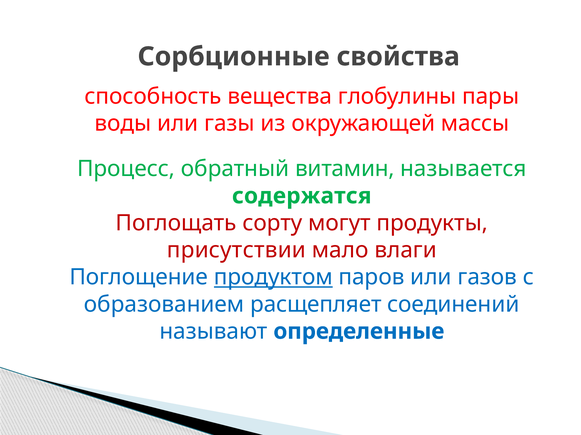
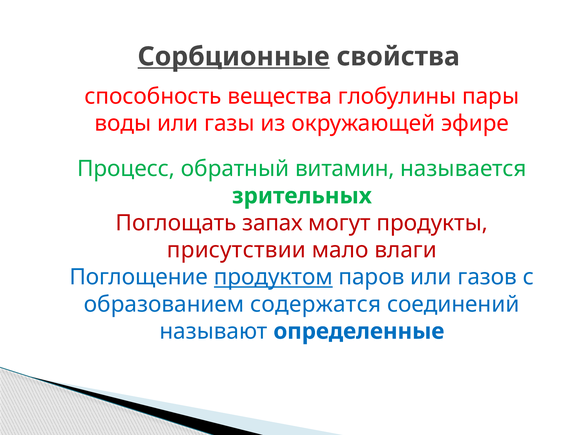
Сорбционные underline: none -> present (234, 57)
массы: массы -> эфире (475, 124)
содержатся: содержатся -> зрительных (302, 196)
сорту: сорту -> запах (273, 223)
расщепляет: расщепляет -> содержатся (316, 305)
